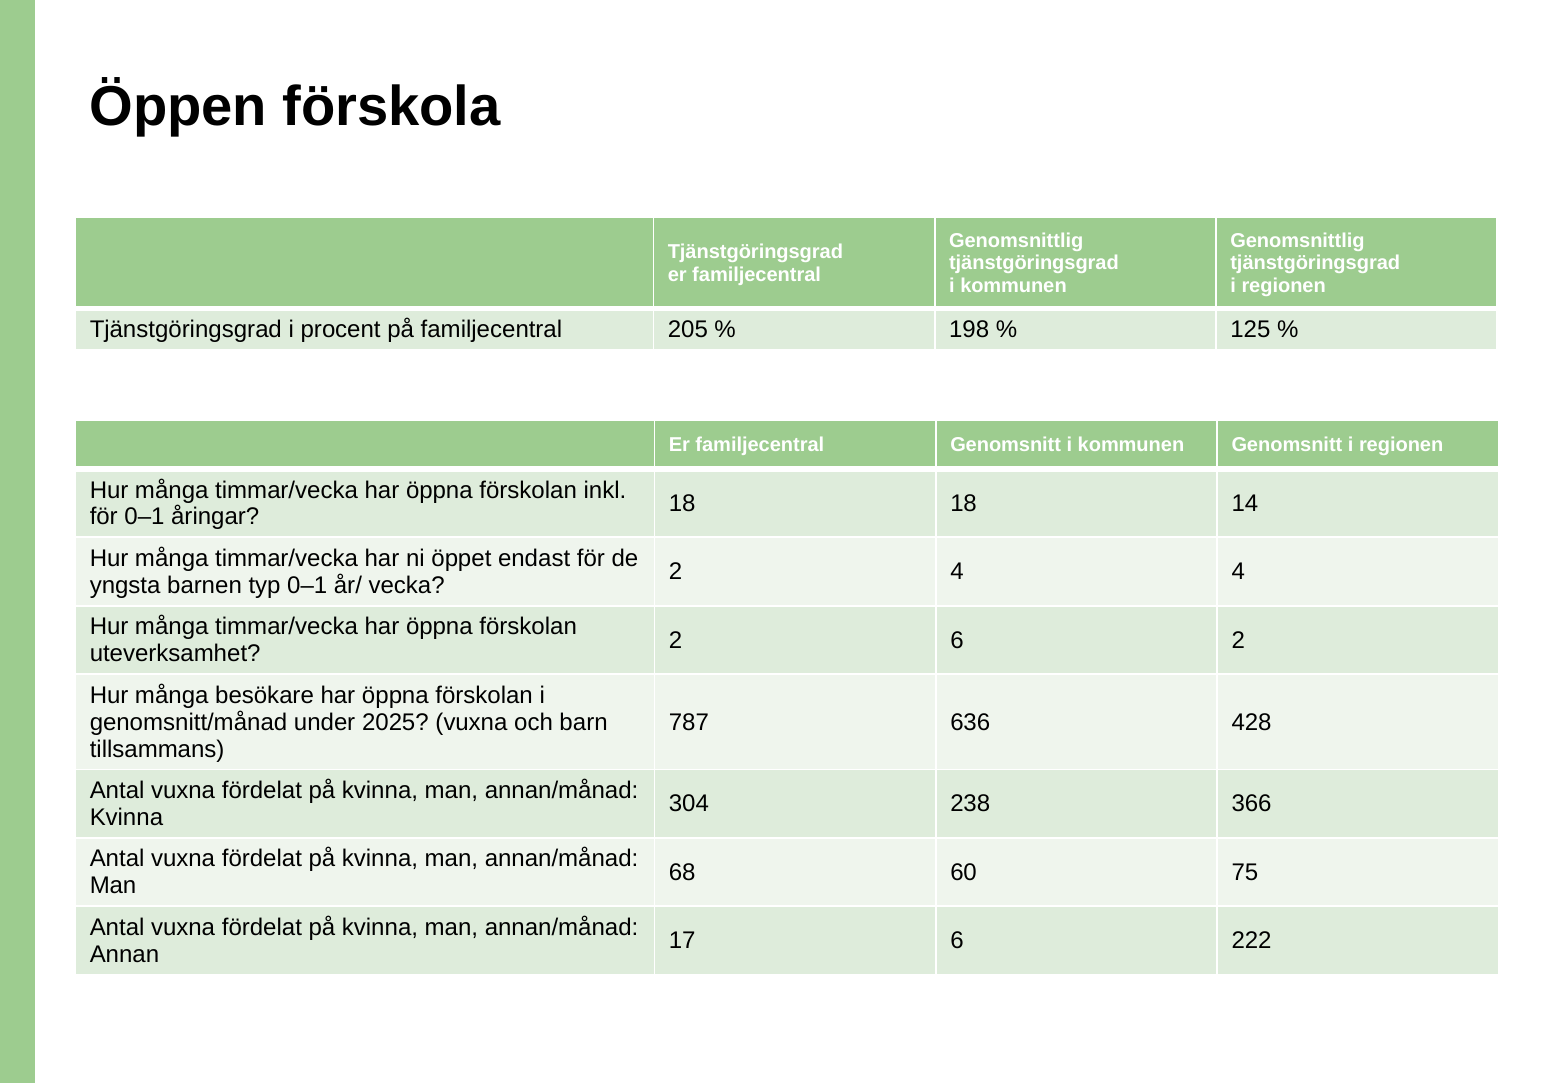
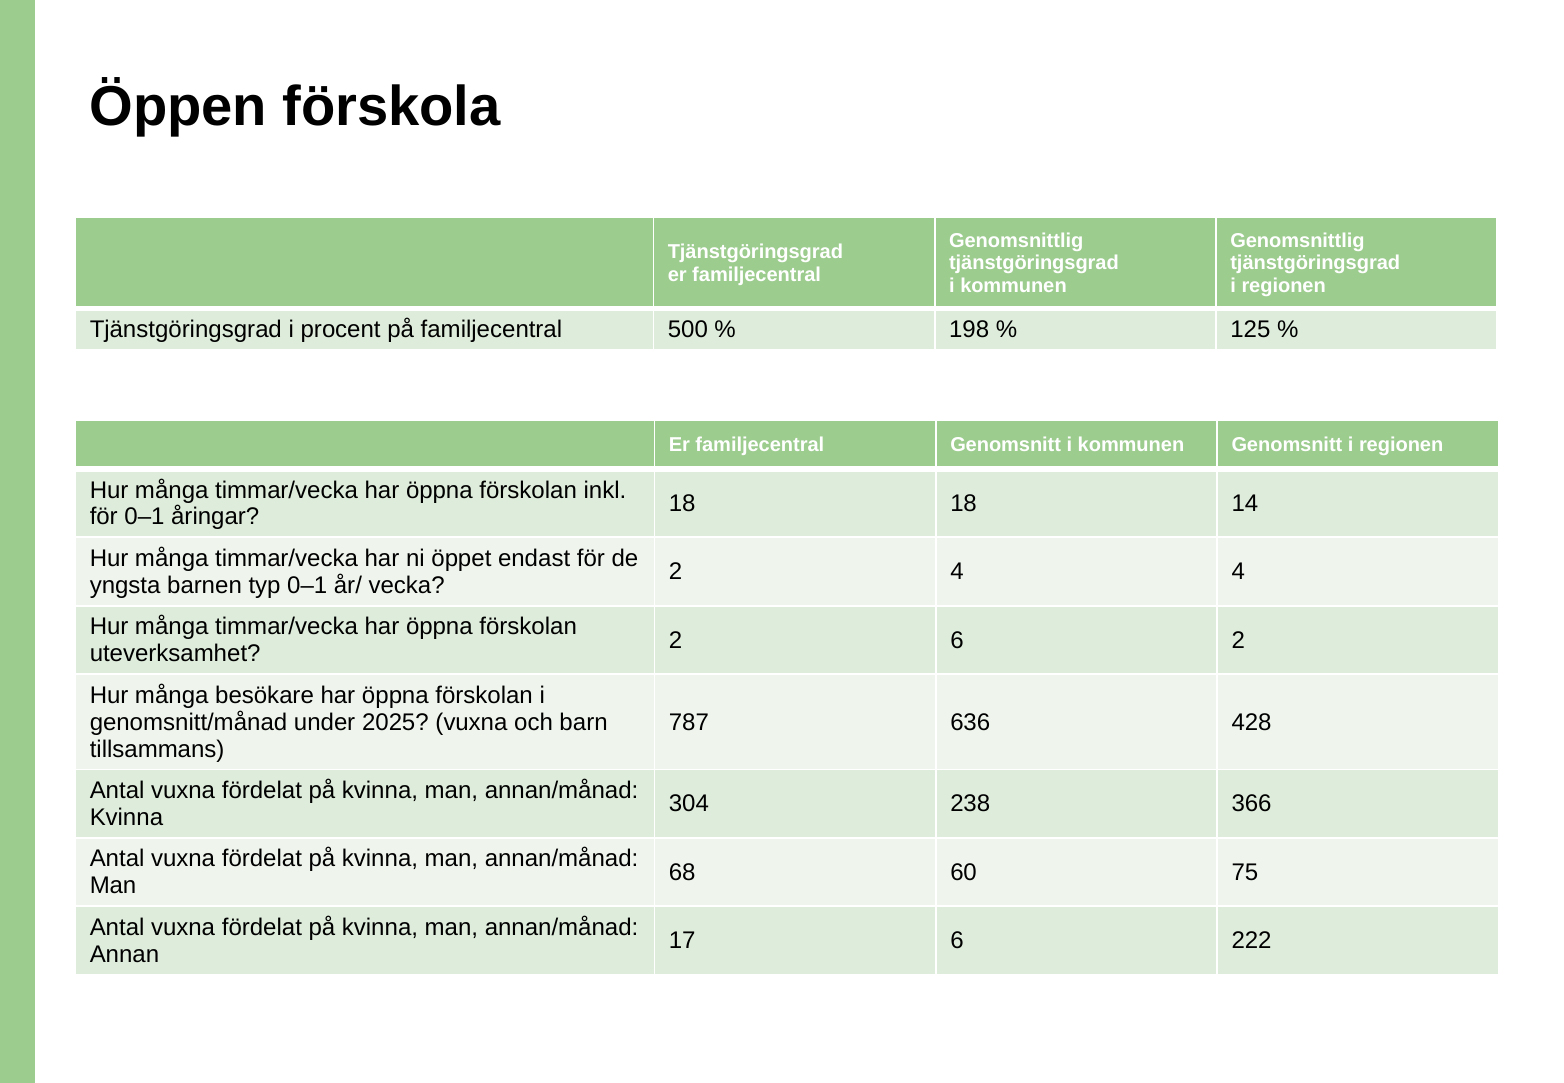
205: 205 -> 500 (688, 330)
